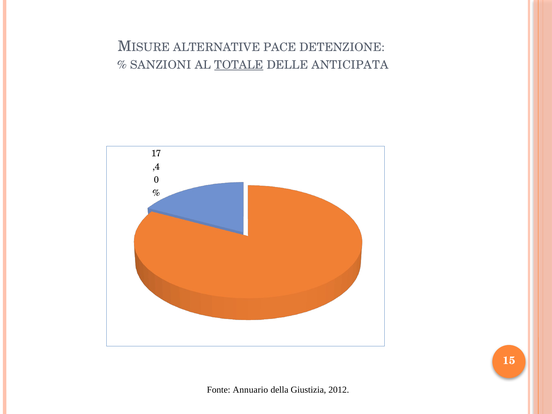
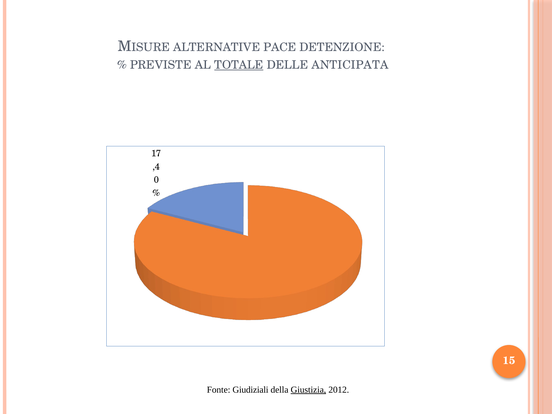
SANZIONI: SANZIONI -> PREVISTE (161, 65)
Annuario: Annuario -> Giudiziali (251, 390)
Giustizia underline: none -> present (308, 390)
